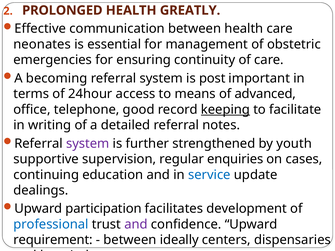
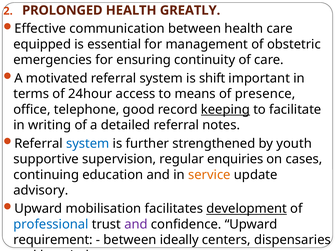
neonates: neonates -> equipped (42, 44)
becoming: becoming -> motivated (57, 78)
post: post -> shift (212, 78)
advanced: advanced -> presence (265, 94)
system colour: purple -> blue (88, 144)
service colour: blue -> orange (209, 175)
dealings: dealings -> advisory (41, 191)
participation: participation -> mobilisation (103, 209)
development underline: none -> present (247, 209)
